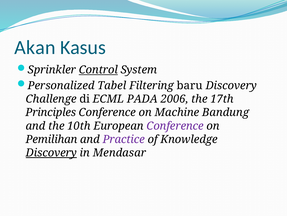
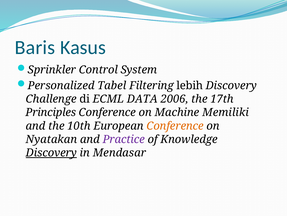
Akan: Akan -> Baris (35, 47)
Control underline: present -> none (98, 70)
baru: baru -> lebih (190, 85)
PADA: PADA -> DATA (142, 99)
Bandung: Bandung -> Memiliki (226, 112)
Conference colour: purple -> orange (175, 125)
Pemilihan: Pemilihan -> Nyatakan (51, 139)
